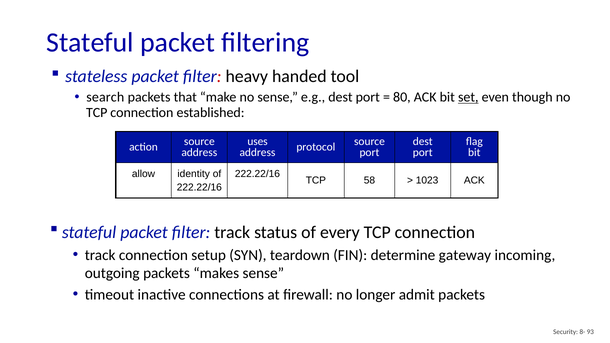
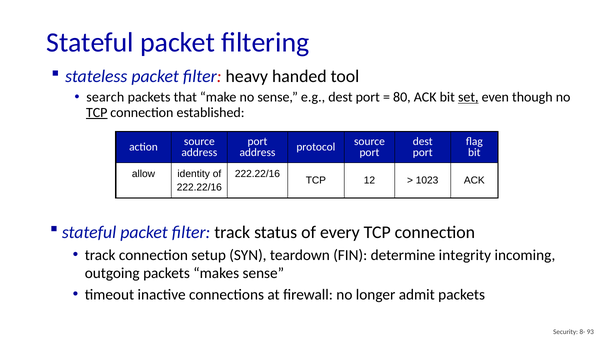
TCP underline: none -> present (97, 113)
uses: uses -> port (257, 141)
58: 58 -> 12 (369, 181)
gateway: gateway -> integrity (465, 255)
